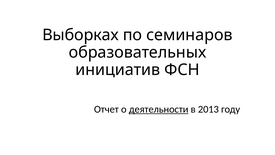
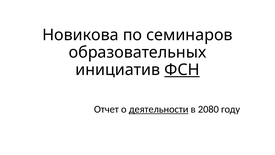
Выборках: Выборках -> Новикова (80, 35)
ФСН underline: none -> present (182, 70)
2013: 2013 -> 2080 (208, 109)
